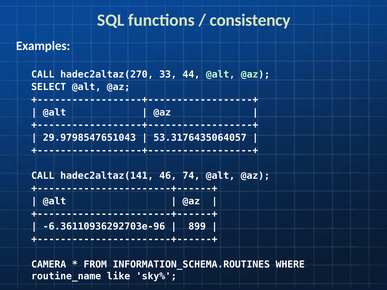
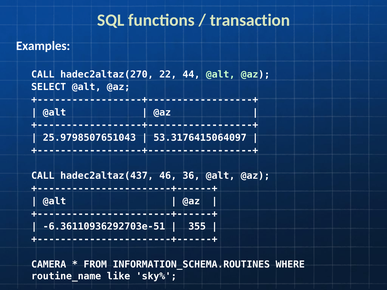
consistency: consistency -> transaction (250, 20)
33: 33 -> 22 (168, 74)
29.9798547651043: 29.9798547651043 -> 25.9798507651043 (89, 138)
53.3176435064057: 53.3176435064057 -> 53.3176415064097 (200, 138)
hadec2altaz(141: hadec2altaz(141 -> hadec2altaz(437 (107, 176)
74: 74 -> 36 (191, 176)
-6.36110936292703e-96: -6.36110936292703e-96 -> -6.36110936292703e-51 (104, 227)
899: 899 -> 355 (197, 227)
